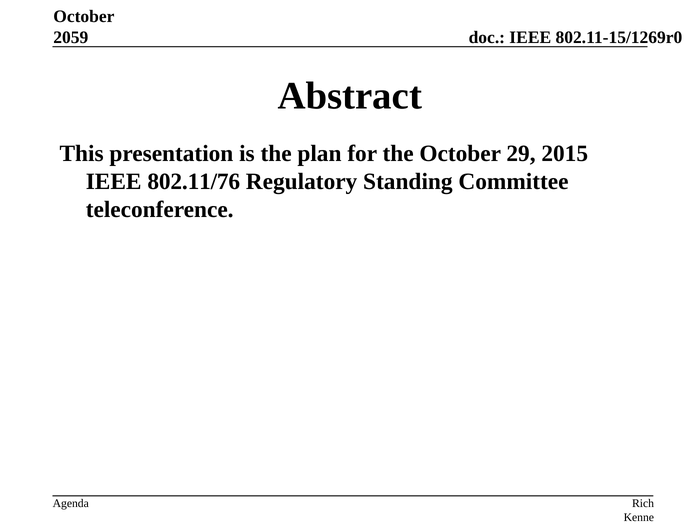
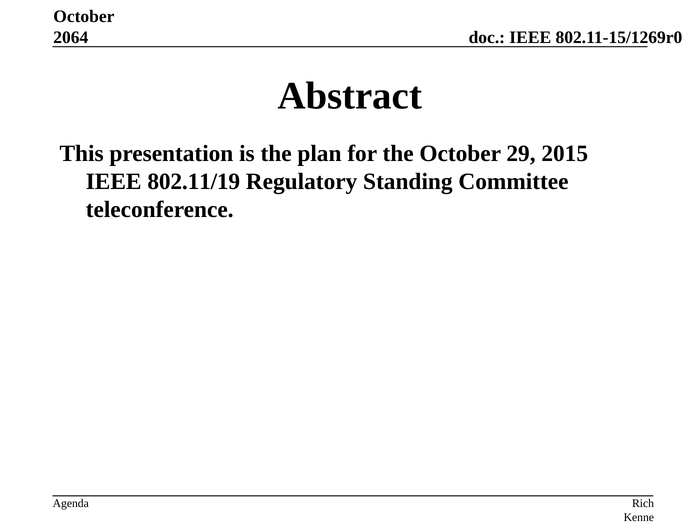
2059: 2059 -> 2064 (71, 37)
802.11/76: 802.11/76 -> 802.11/19 (194, 181)
